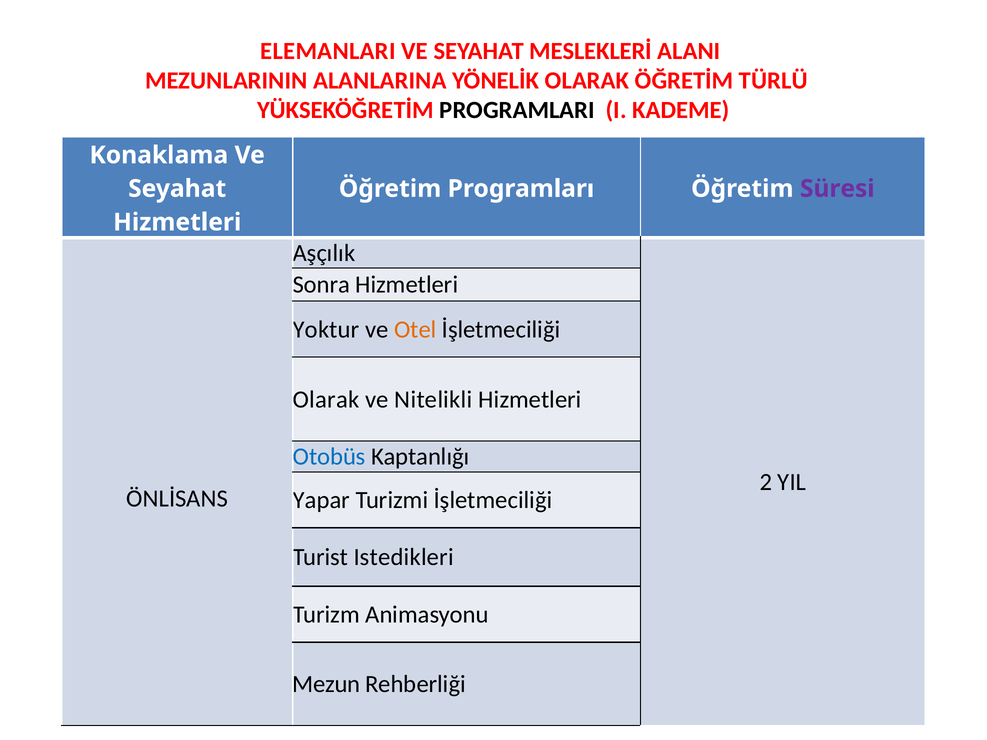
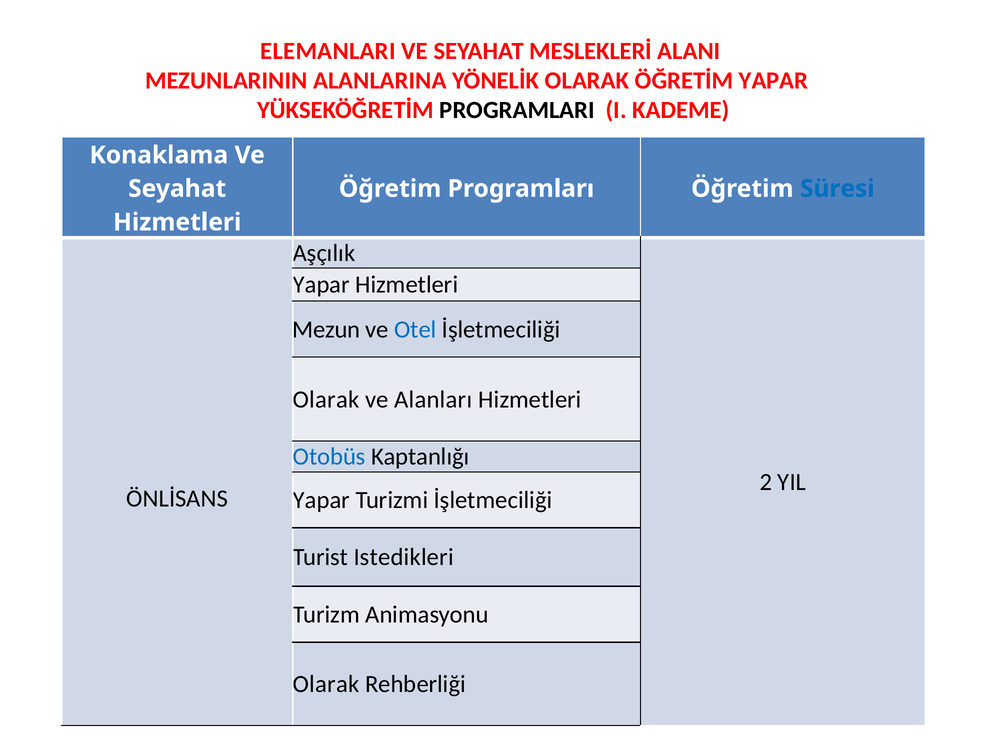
ÖĞRETİM TÜRLÜ: TÜRLÜ -> YAPAR (774, 81)
Süresi colour: purple -> blue (837, 189)
Sonra: Sonra -> Yapar (321, 285)
Yoktur: Yoktur -> Mezun (326, 330)
Otel colour: orange -> blue (415, 330)
Nitelikli: Nitelikli -> Alanları (433, 400)
Mezun: Mezun -> Olarak (326, 684)
